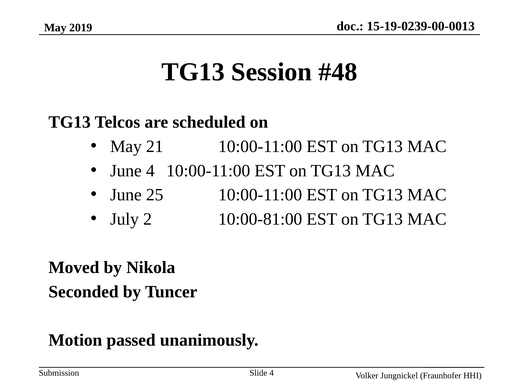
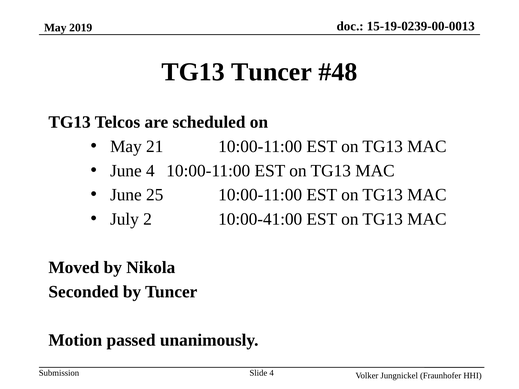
TG13 Session: Session -> Tuncer (272, 72)
10:00-81:00: 10:00-81:00 -> 10:00-41:00 (260, 219)
